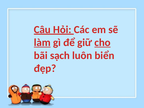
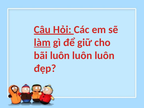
cho underline: present -> none (102, 43)
bãi sạch: sạch -> luôn (60, 55)
biển: biển -> luôn (105, 55)
